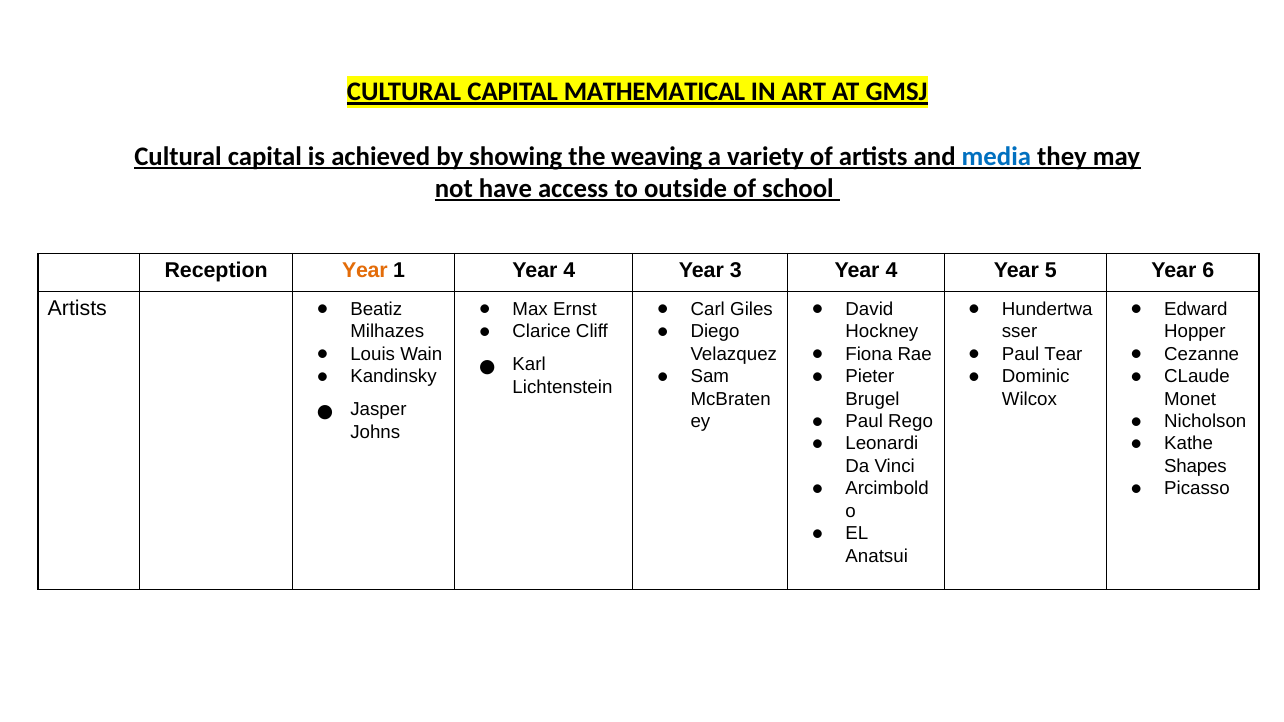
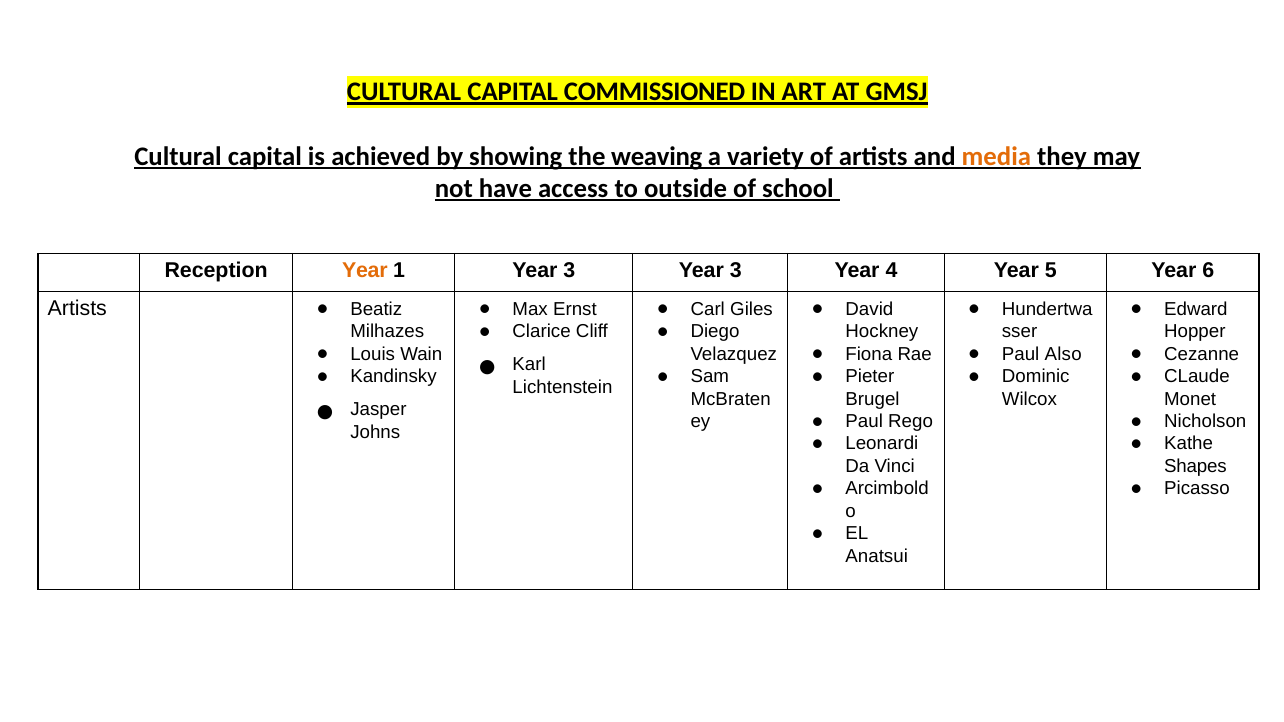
MATHEMATICAL: MATHEMATICAL -> COMMISSIONED (655, 92)
media colour: blue -> orange (996, 156)
1 Year 4: 4 -> 3 (569, 270)
Tear: Tear -> Also (1063, 354)
